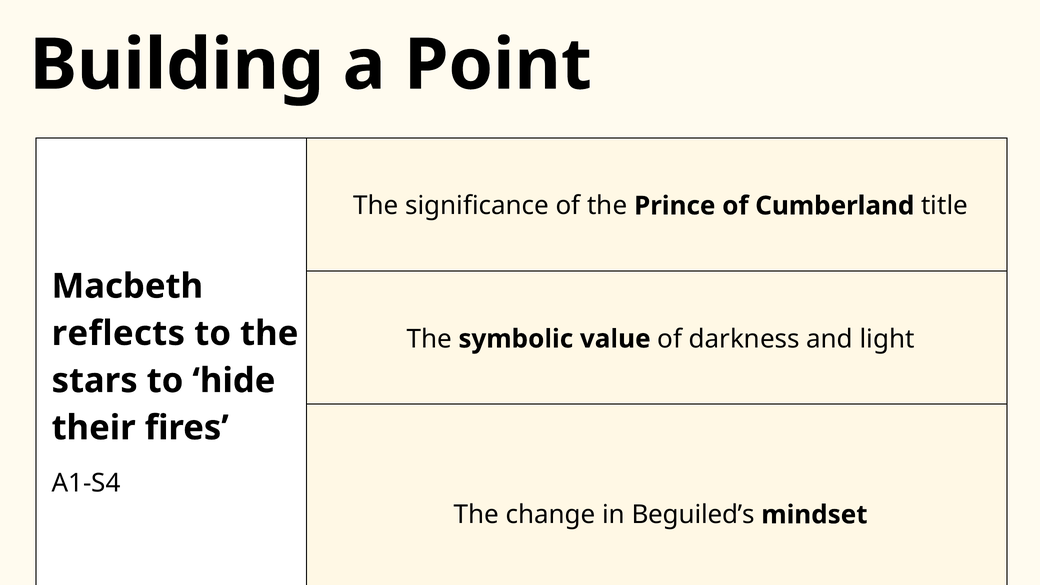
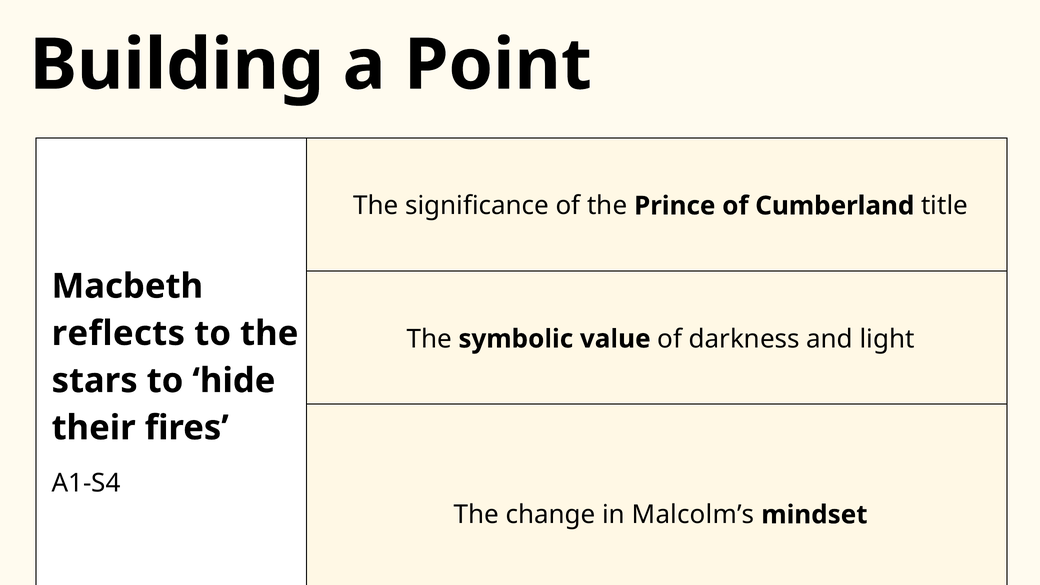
Beguiled’s: Beguiled’s -> Malcolm’s (693, 515)
